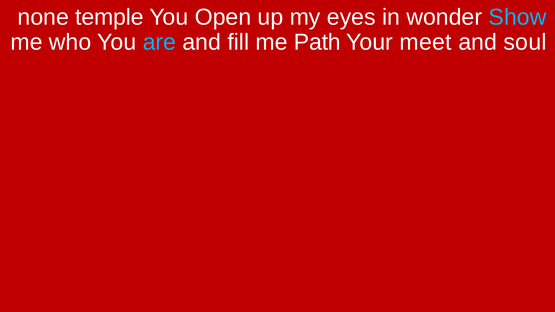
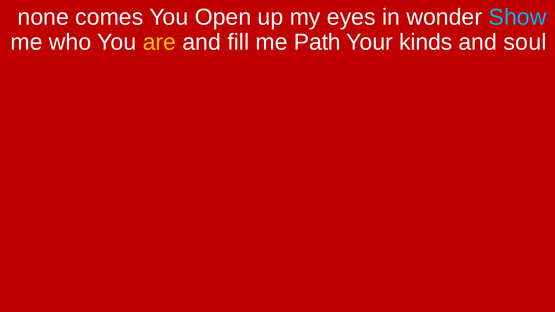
temple: temple -> comes (109, 17)
are colour: light blue -> yellow (159, 42)
meet: meet -> kinds (426, 42)
